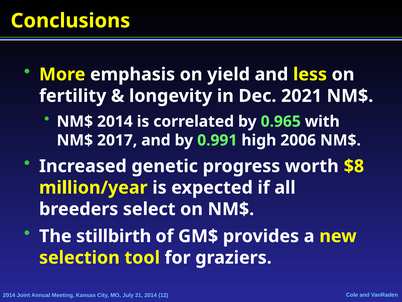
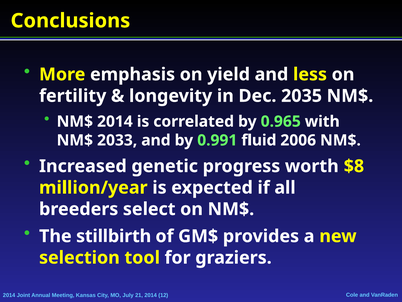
2021: 2021 -> 2035 (302, 96)
2017: 2017 -> 2033 (117, 140)
high: high -> fluid (259, 140)
